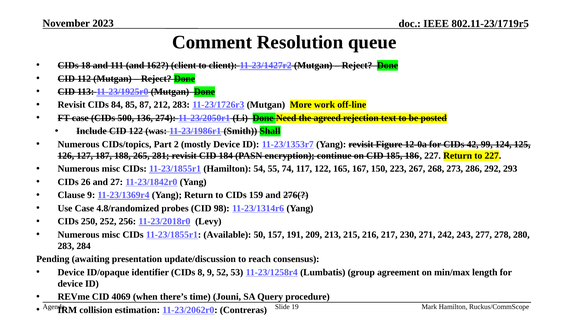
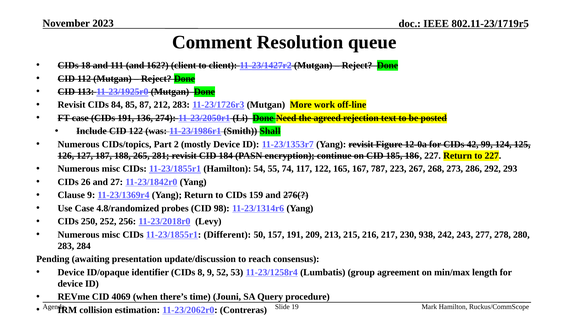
CIDs 500: 500 -> 191 (126, 118)
150: 150 -> 787 (379, 169)
Available: Available -> Different (227, 235)
271: 271 -> 938 (427, 235)
